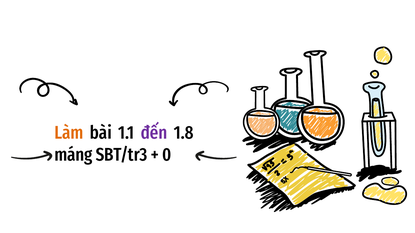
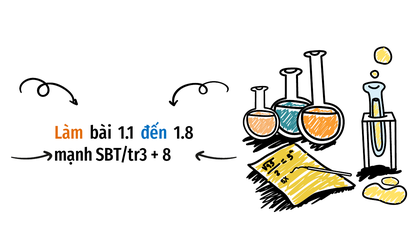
đến colour: purple -> blue (154, 133)
máng: máng -> mạnh (73, 155)
0: 0 -> 8 (167, 155)
